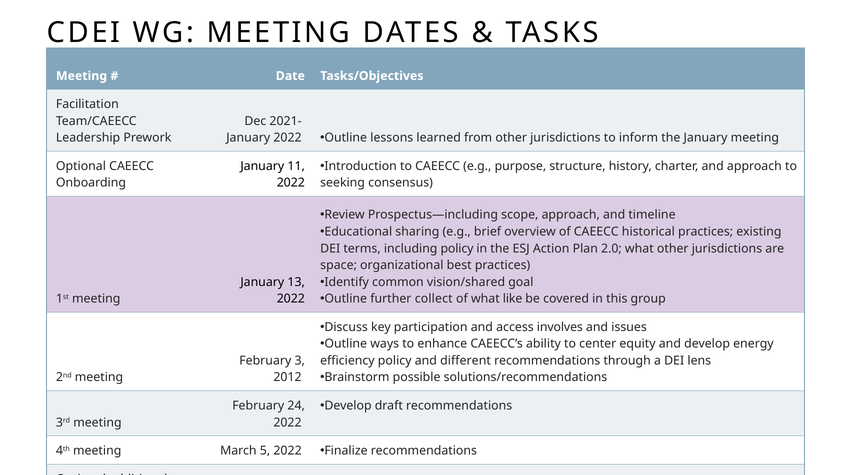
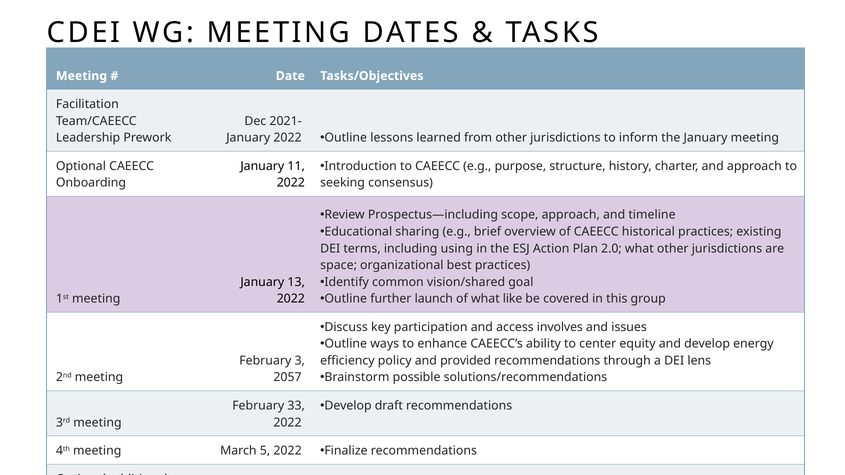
including policy: policy -> using (457, 249)
collect: collect -> launch (434, 299)
different: different -> provided (466, 361)
2012: 2012 -> 2057 (288, 378)
24: 24 -> 33 (296, 406)
